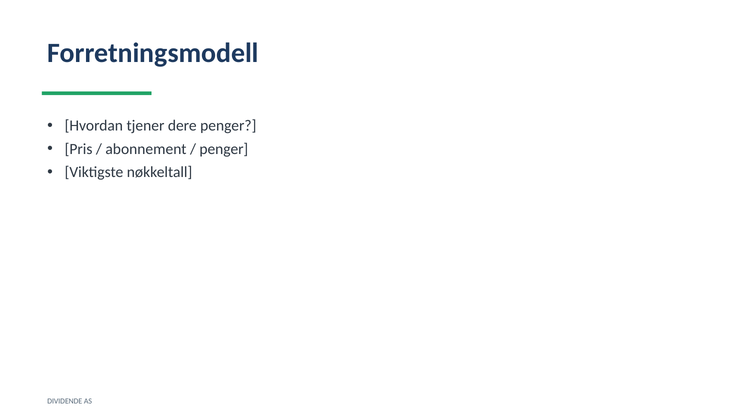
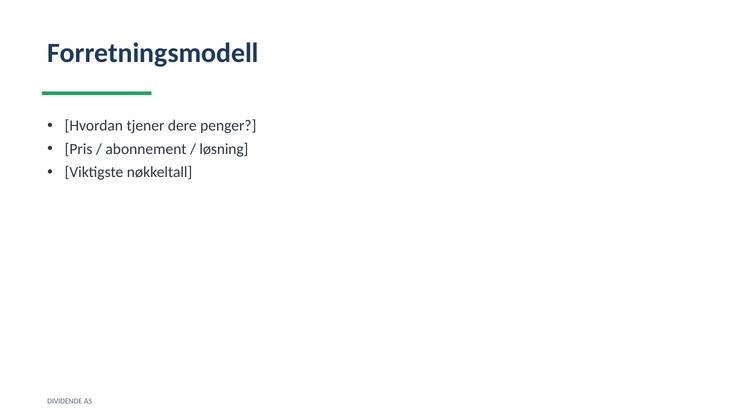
penger: penger -> løsning (224, 149)
